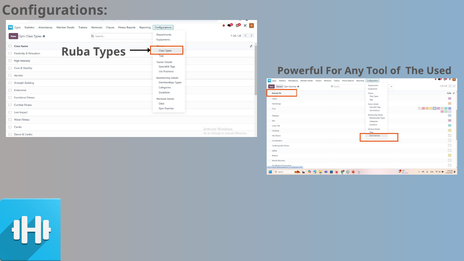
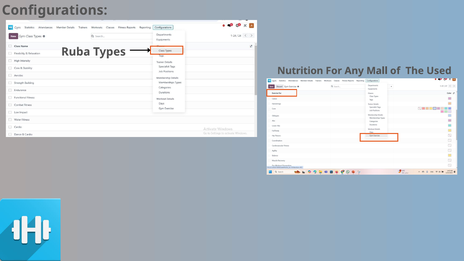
Powerful: Powerful -> Nutrition (300, 71)
Tool: Tool -> Mall (377, 71)
